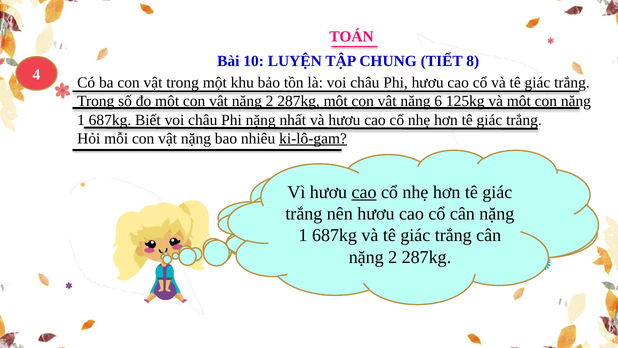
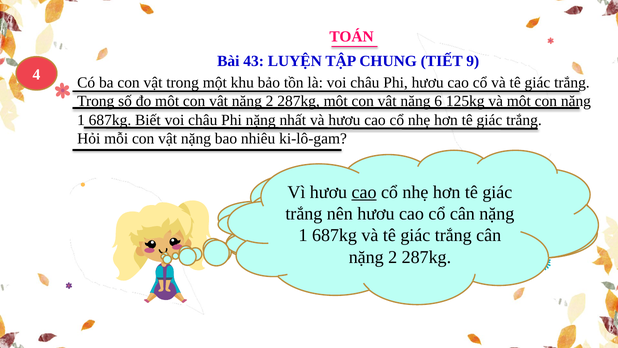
10: 10 -> 43 (254, 61)
8: 8 -> 9 (473, 61)
ki-lô-gam underline: present -> none (313, 138)
